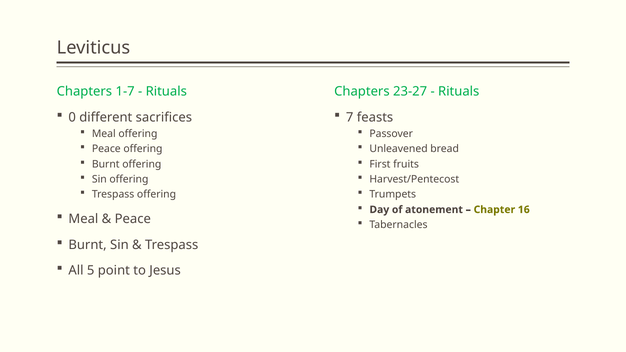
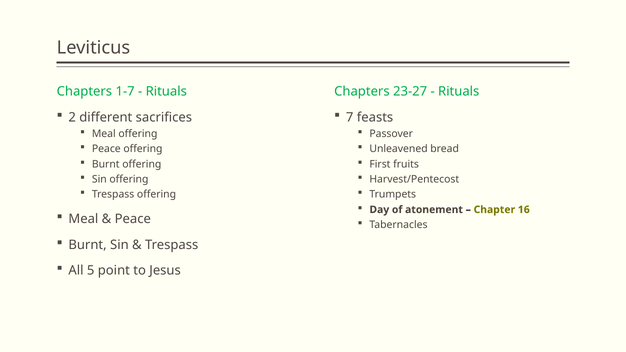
0: 0 -> 2 (72, 117)
